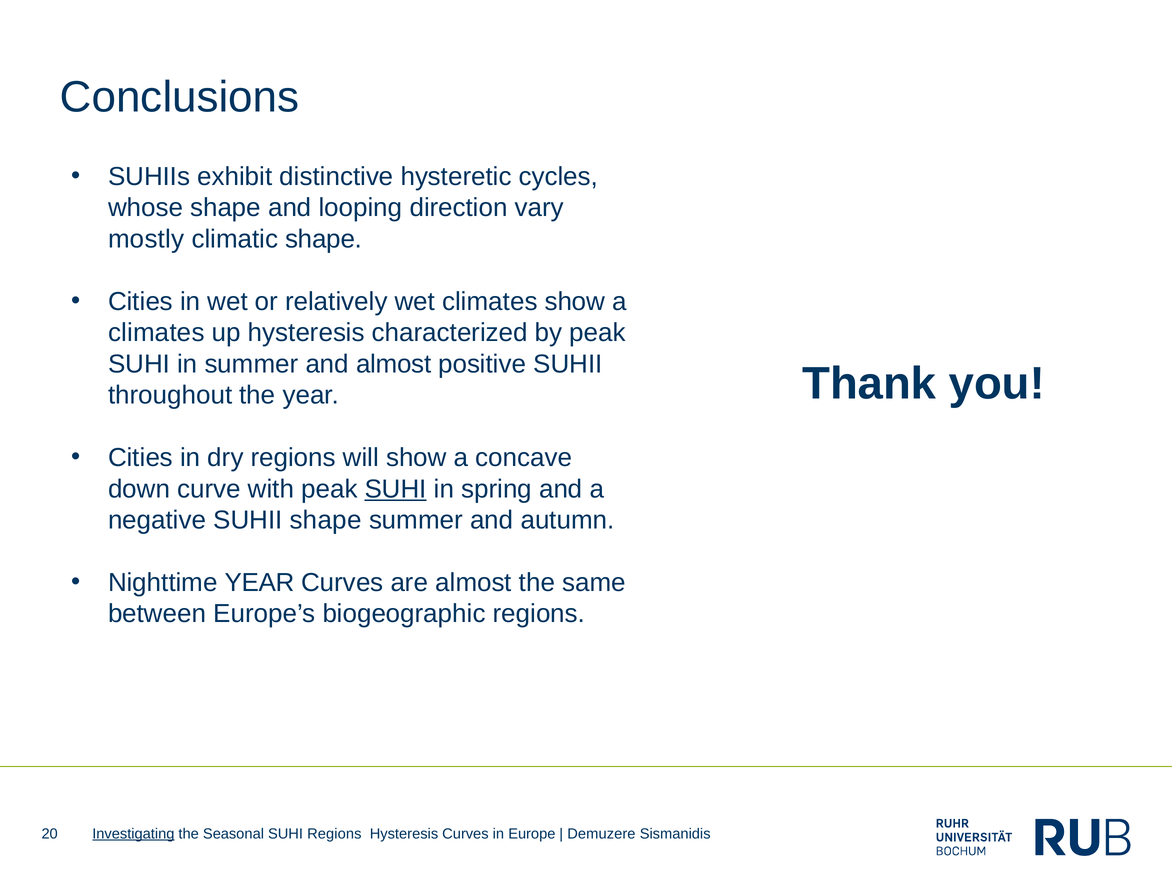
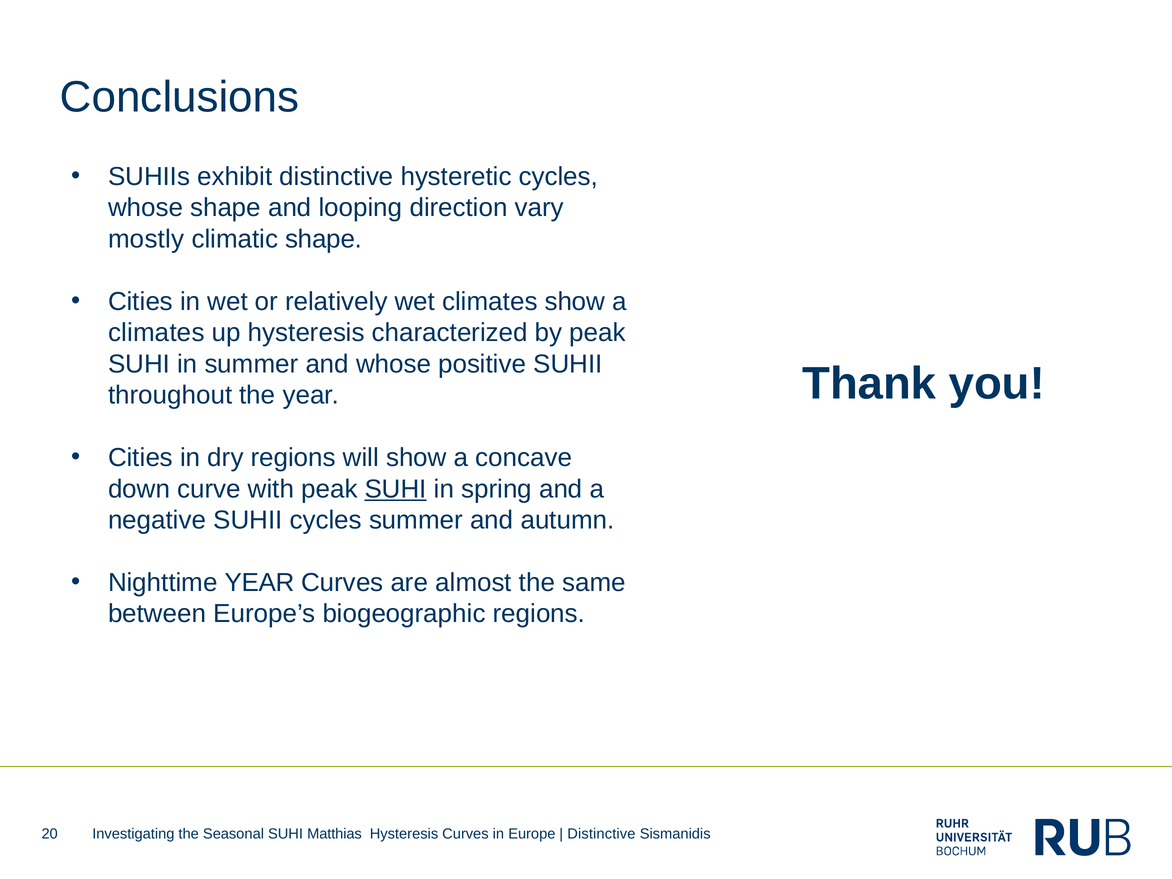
and almost: almost -> whose (394, 364)
SUHII shape: shape -> cycles (326, 520)
Investigating underline: present -> none (133, 834)
SUHI Regions: Regions -> Matthias (334, 834)
Demuzere: Demuzere -> Distinctive (601, 834)
